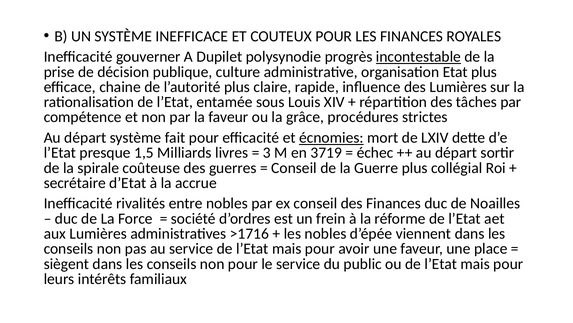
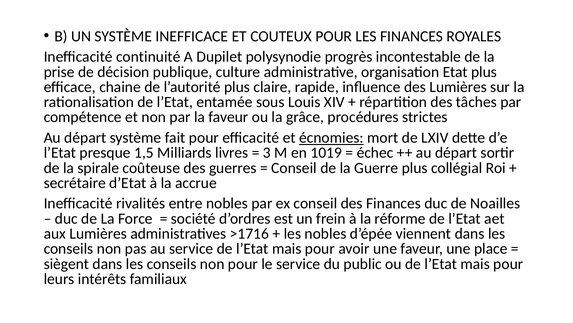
gouverner: gouverner -> continuité (148, 57)
incontestable underline: present -> none (418, 57)
3719: 3719 -> 1019 (326, 152)
